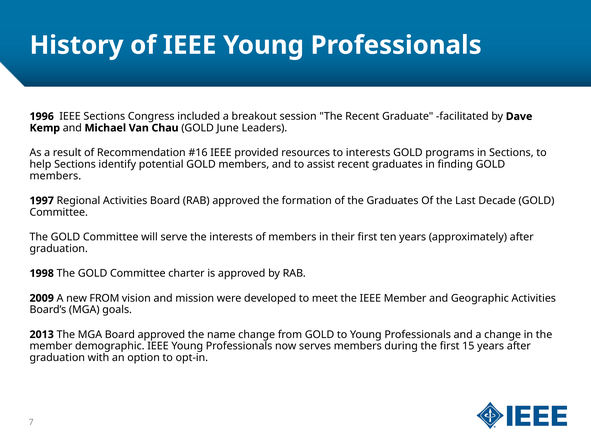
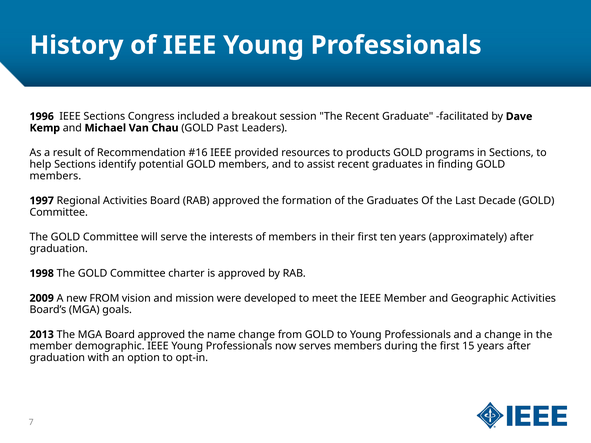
June: June -> Past (228, 128)
to interests: interests -> products (368, 153)
